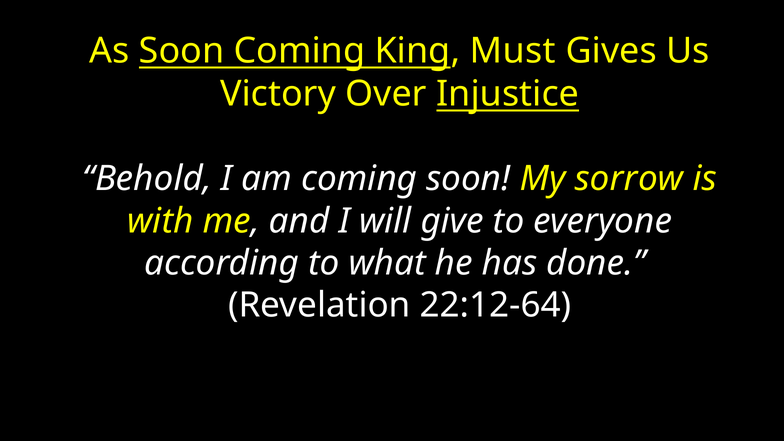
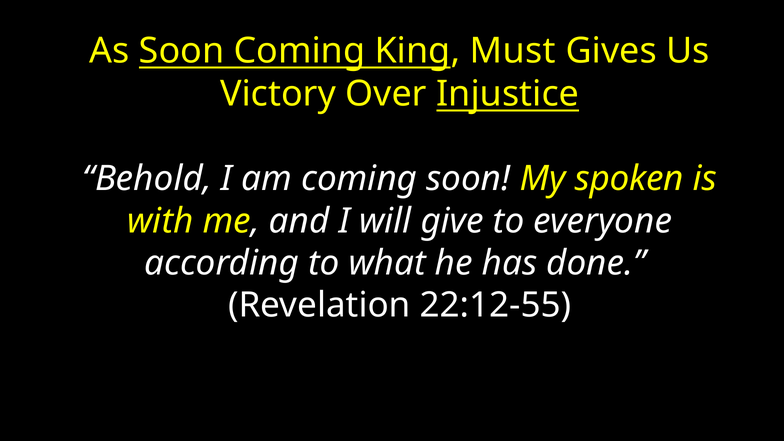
sorrow: sorrow -> spoken (629, 179)
22:12-64: 22:12-64 -> 22:12-55 (495, 305)
